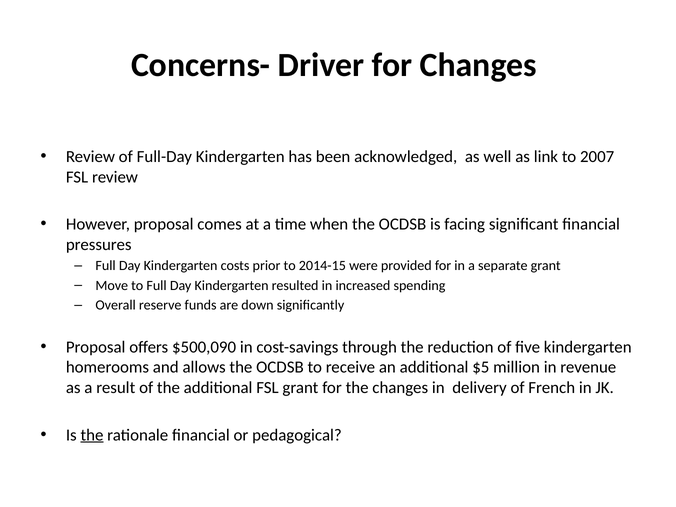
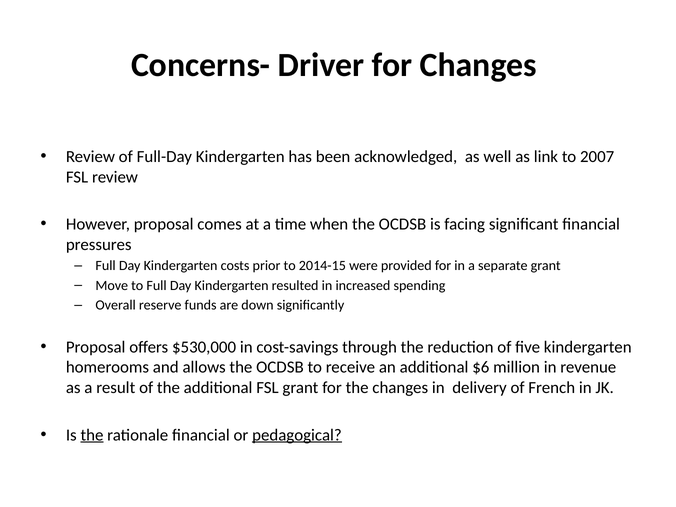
$500,090: $500,090 -> $530,000 (204, 347)
$5: $5 -> $6 (481, 367)
pedagogical underline: none -> present (297, 435)
